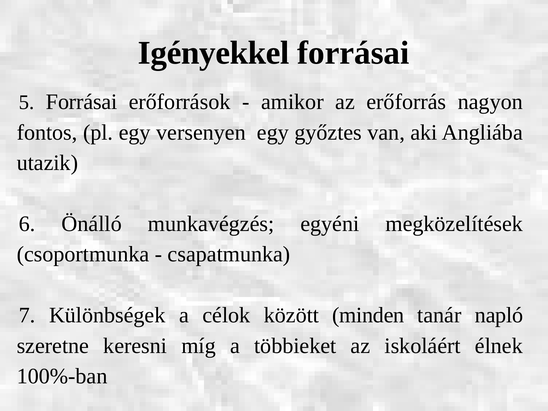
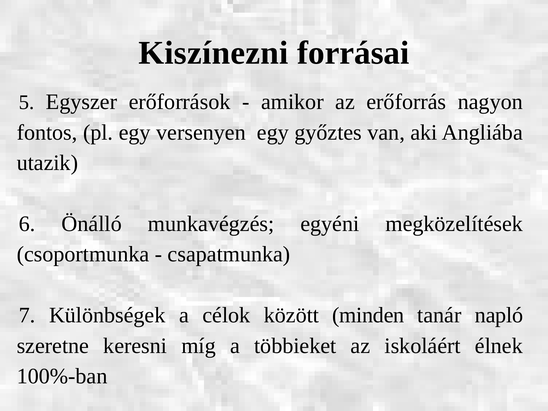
Igényekkel: Igényekkel -> Kiszínezni (213, 53)
5 Forrásai: Forrásai -> Egyszer (81, 102)
